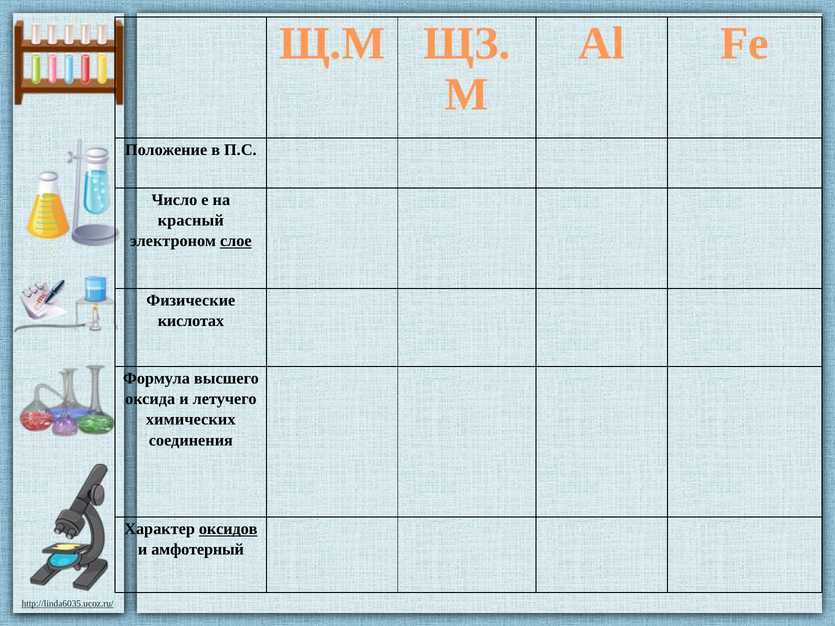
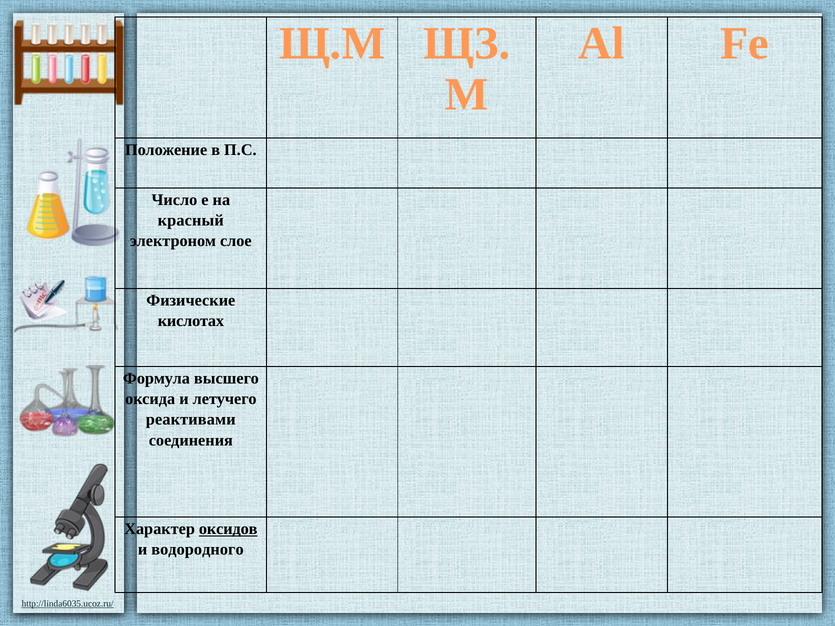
слое underline: present -> none (236, 241)
химических: химических -> реактивами (191, 420)
амфотерный: амфотерный -> водородного (197, 550)
